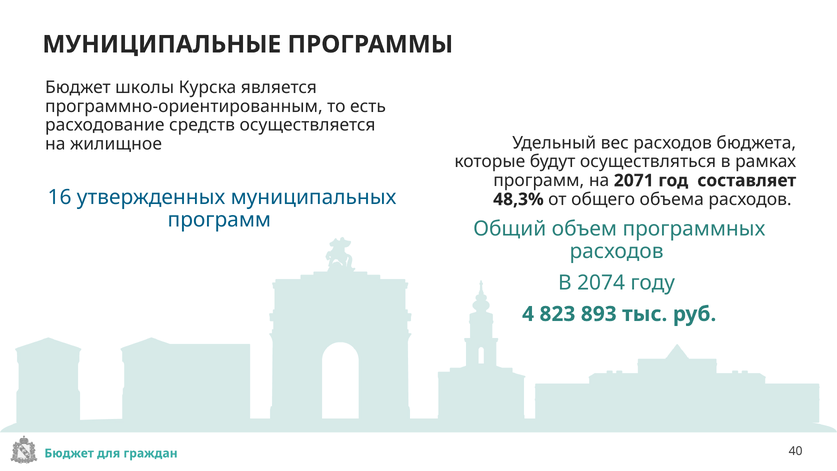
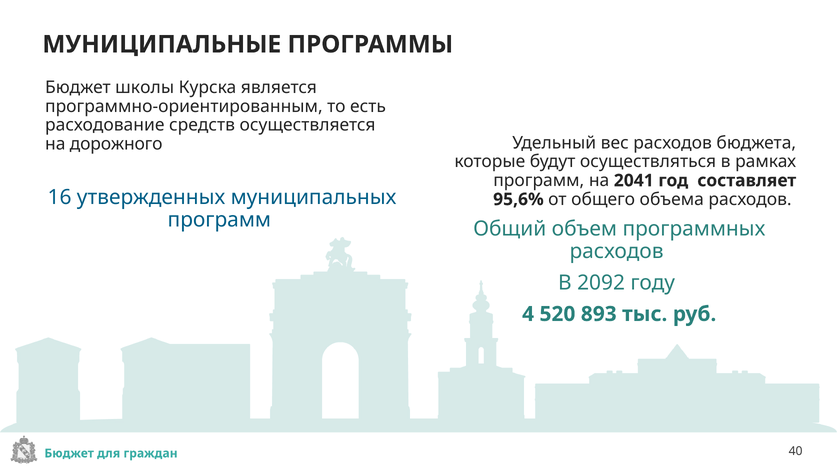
жилищное: жилищное -> дорожного (116, 144)
2071: 2071 -> 2041 (634, 180)
48,3%: 48,3% -> 95,6% (518, 199)
2074: 2074 -> 2092 (601, 283)
823: 823 -> 520 (557, 314)
